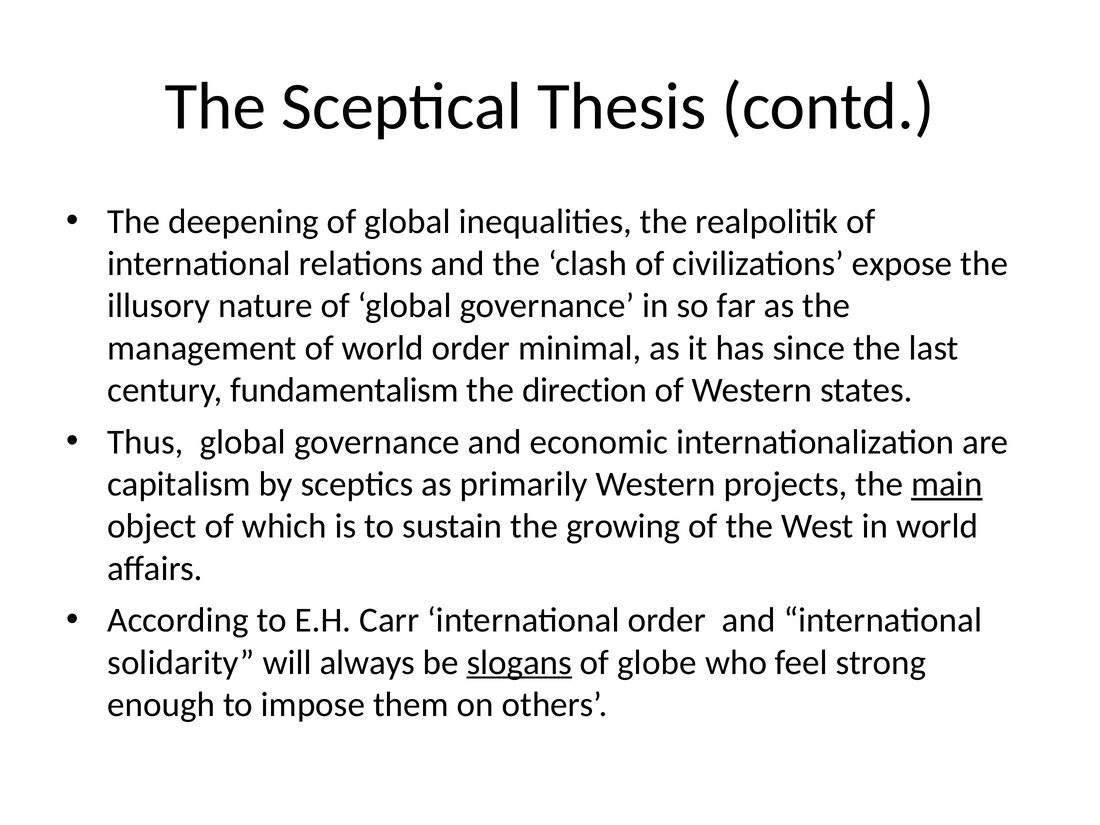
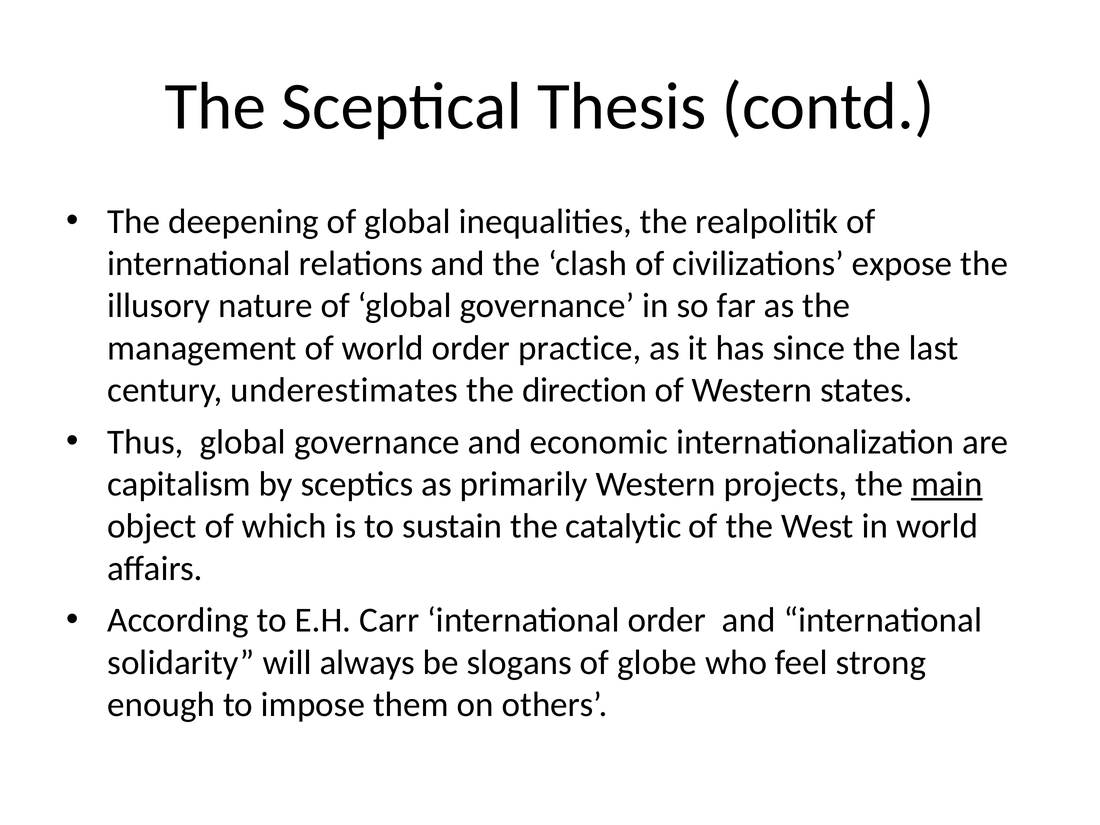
minimal: minimal -> practice (580, 348)
fundamentalism: fundamentalism -> underestimates (344, 390)
growing: growing -> catalytic (623, 526)
slogans underline: present -> none (519, 662)
